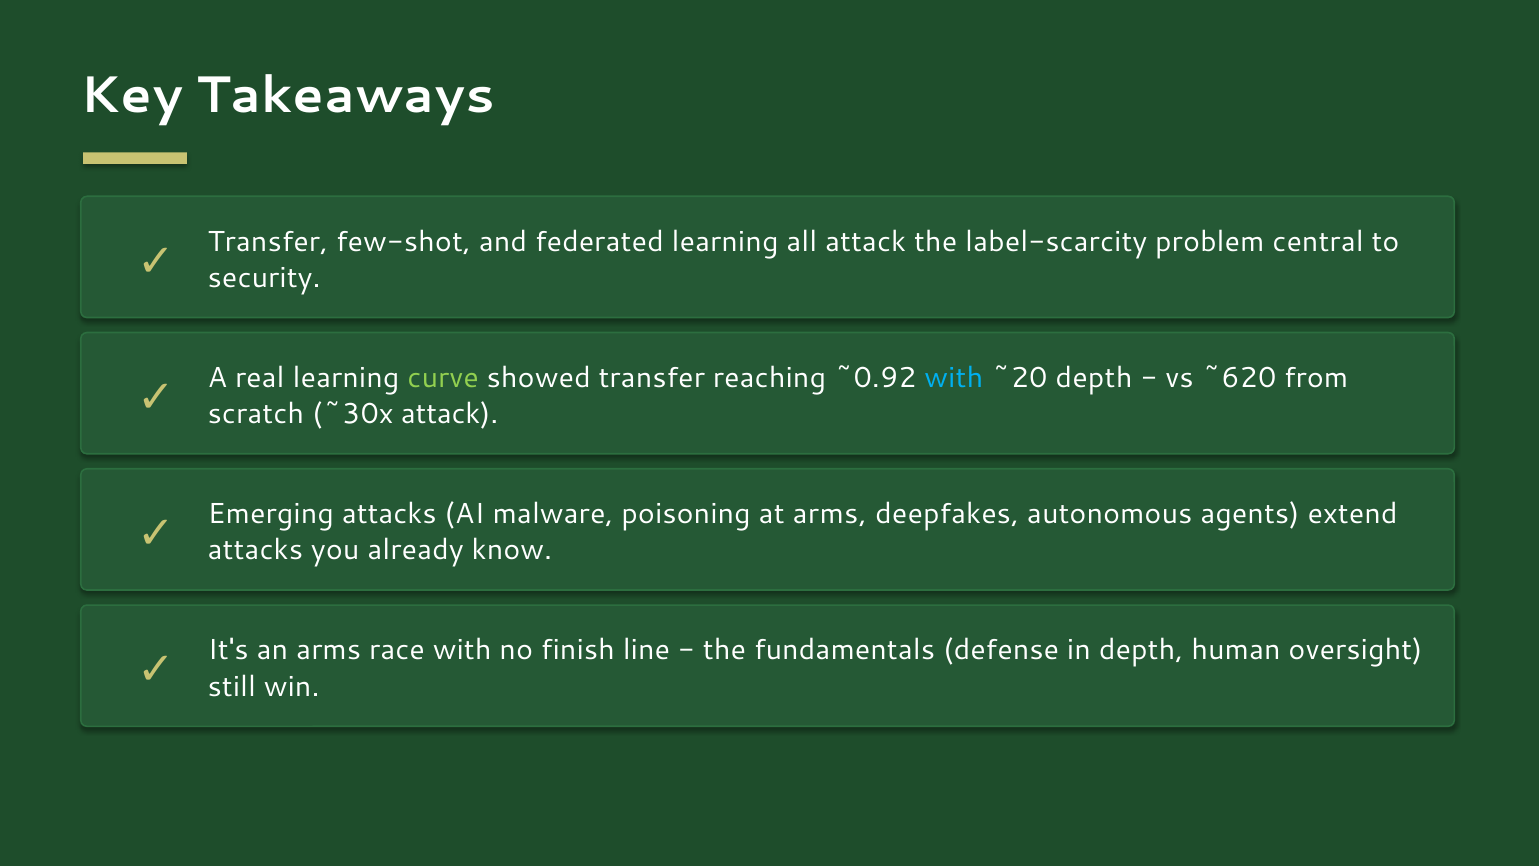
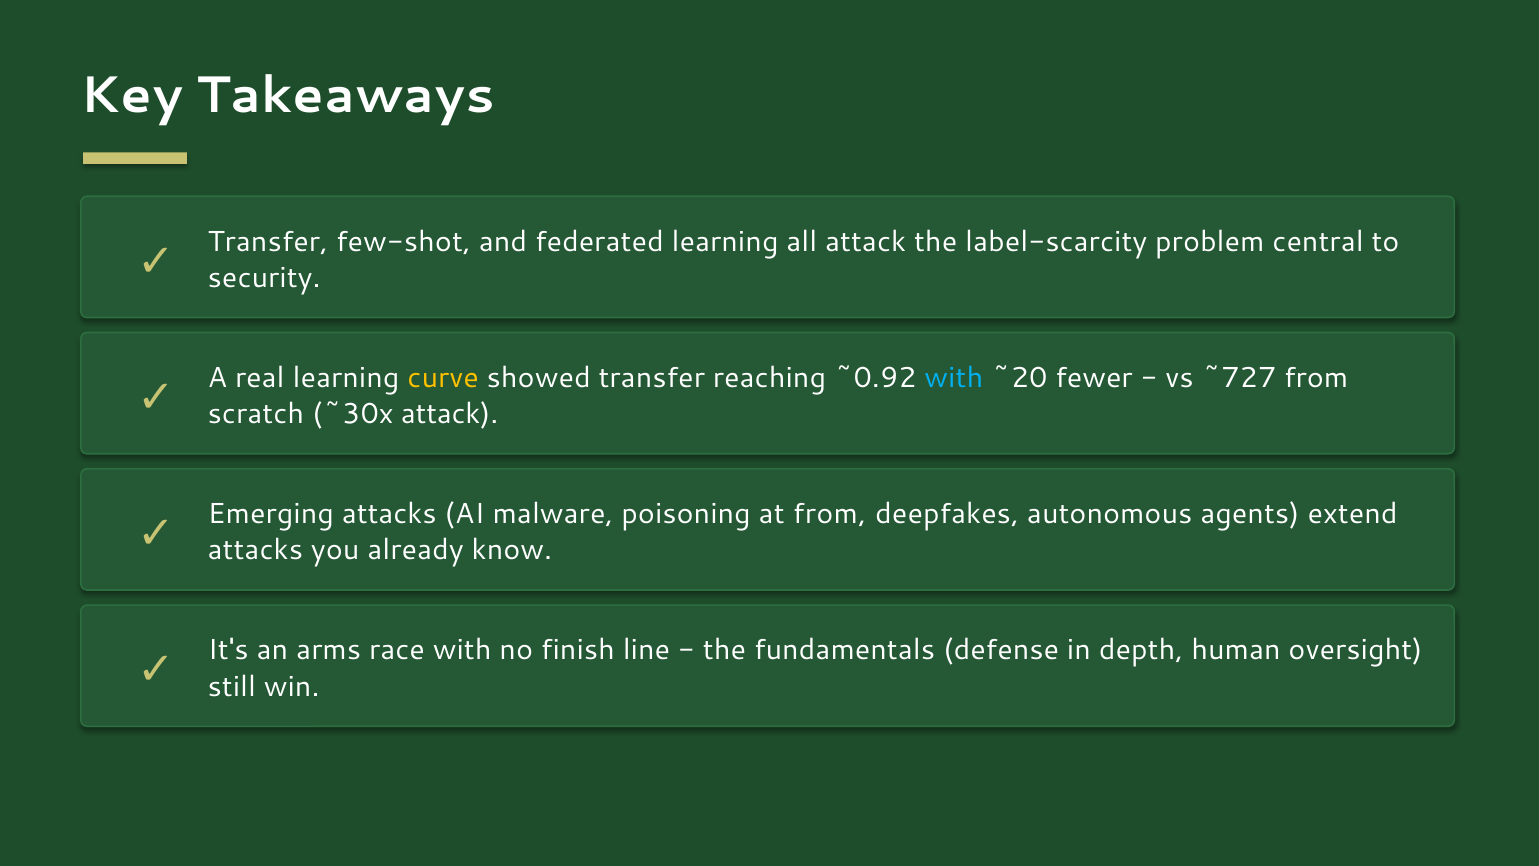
curve colour: light green -> yellow (443, 378)
~20 depth: depth -> fewer (1094, 378)
~620: ~620 -> ~727 (1239, 378)
at arms: arms -> from (830, 514)
